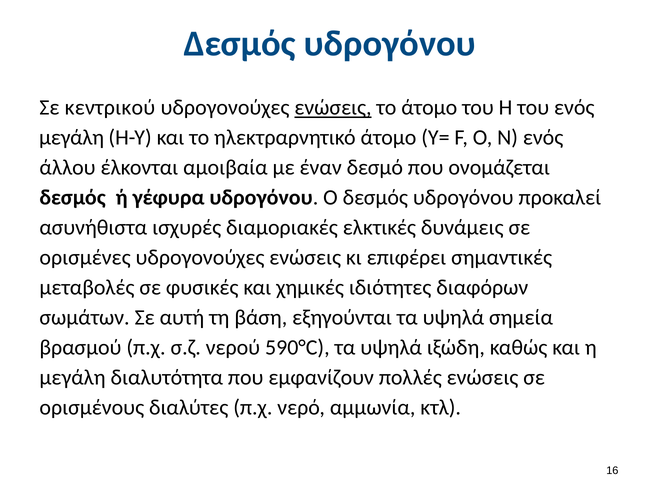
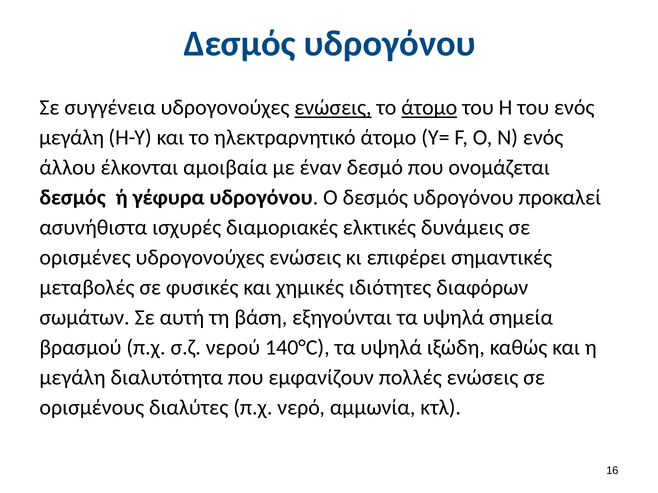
κεντρικού: κεντρικού -> συγγένεια (110, 108)
άτομο underline: none -> present (429, 108)
590°C: 590°C -> 140°C (297, 348)
